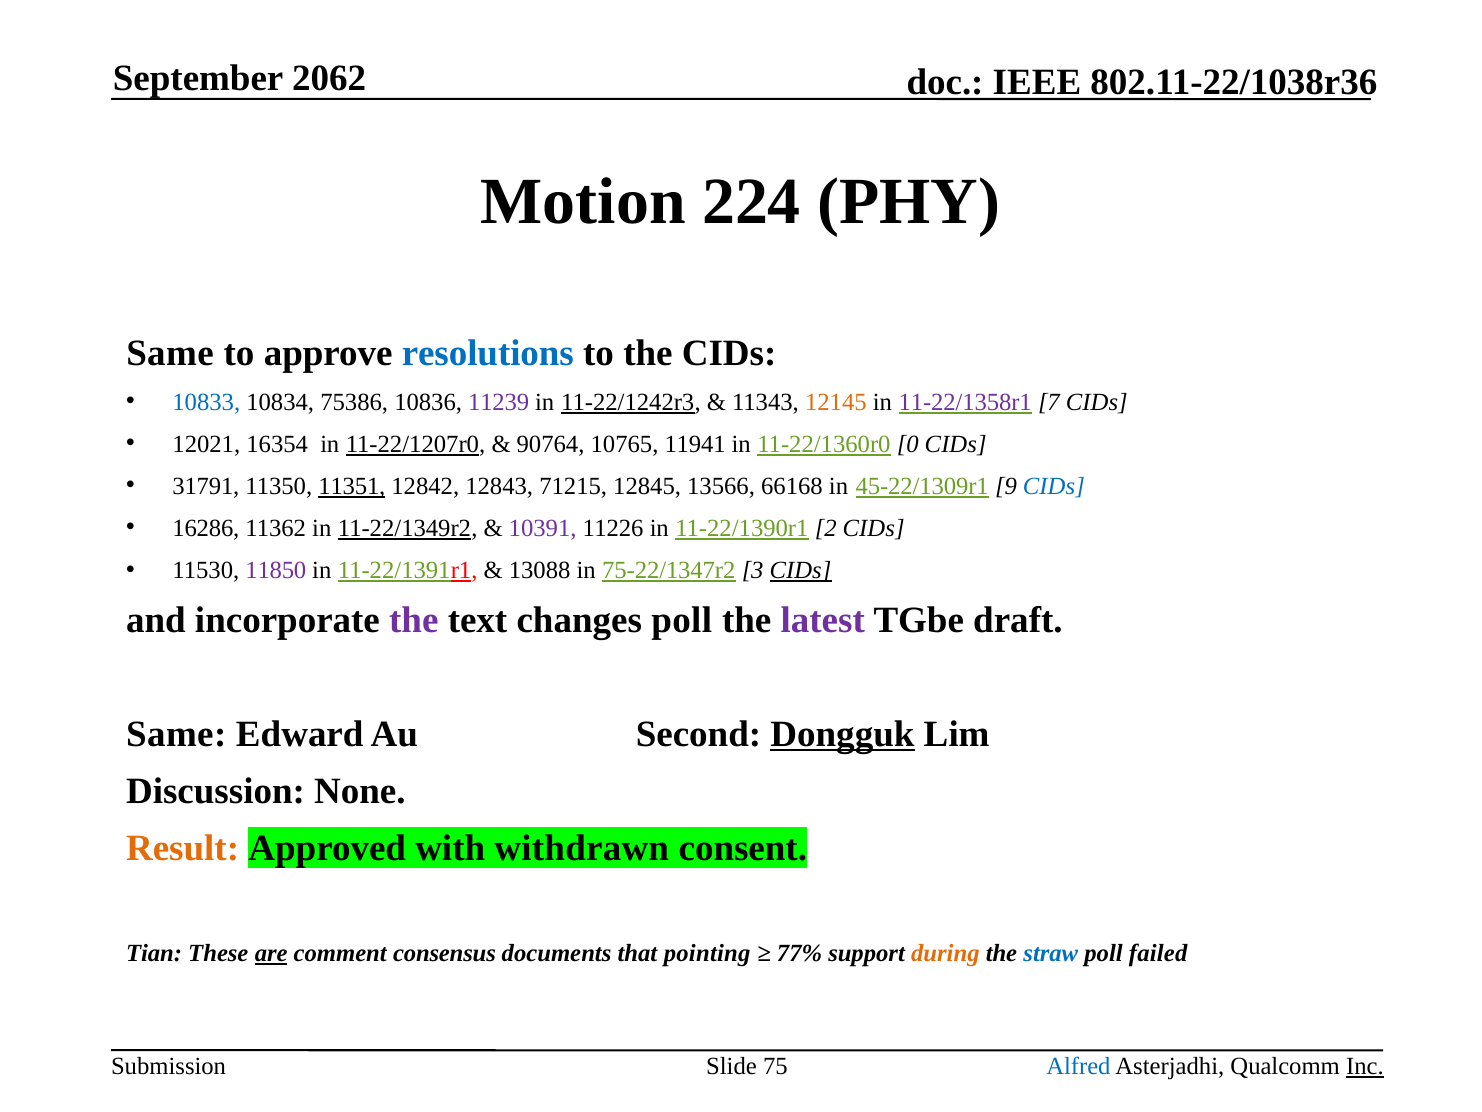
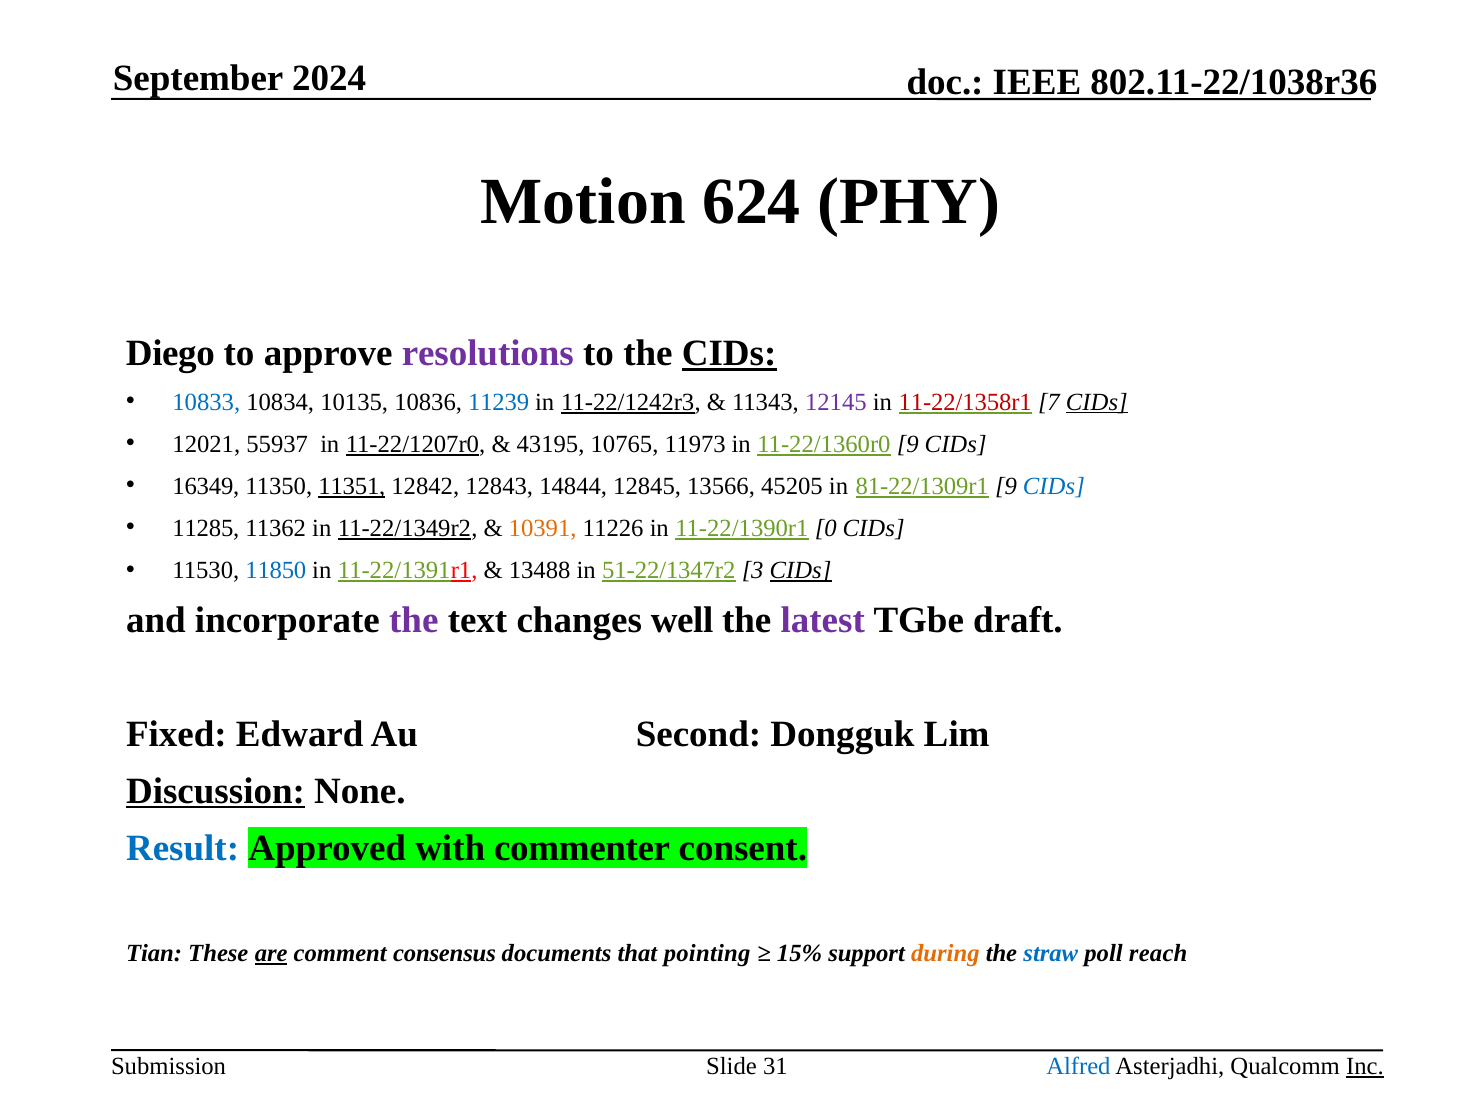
2062: 2062 -> 2024 (329, 79)
224: 224 -> 624 (751, 202)
Same: Same -> Diego (170, 353)
resolutions colour: blue -> purple (488, 353)
CIDs underline: none -> present (729, 353)
75386: 75386 -> 10135 (354, 402)
11239 colour: purple -> blue (499, 402)
12145 colour: orange -> purple (836, 402)
11-22/1358r1 colour: purple -> red (965, 402)
CIDs underline: none -> present (1097, 402)
16354: 16354 -> 55937 (277, 444)
90764: 90764 -> 43195 (551, 444)
11941: 11941 -> 11973 (695, 444)
11-22/1360r0 0: 0 -> 9 (908, 444)
31791: 31791 -> 16349 (206, 486)
71215: 71215 -> 14844 (573, 486)
66168: 66168 -> 45205 (792, 486)
45-22/1309r1: 45-22/1309r1 -> 81-22/1309r1 (922, 486)
16286: 16286 -> 11285 (206, 528)
10391 colour: purple -> orange (543, 528)
2: 2 -> 0 (826, 528)
11850 colour: purple -> blue (276, 570)
13088: 13088 -> 13488 (540, 570)
75-22/1347r2: 75-22/1347r2 -> 51-22/1347r2 (669, 570)
changes poll: poll -> well (682, 620)
Same: Same -> Fixed (176, 734)
Dongguk underline: present -> none (842, 734)
Discussion underline: none -> present (216, 791)
Result colour: orange -> blue (183, 848)
withdrawn: withdrawn -> commenter (582, 848)
77%: 77% -> 15% (800, 953)
failed: failed -> reach (1158, 953)
75: 75 -> 31 (775, 1066)
